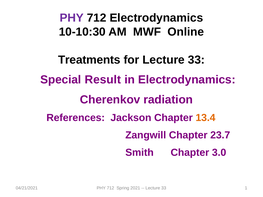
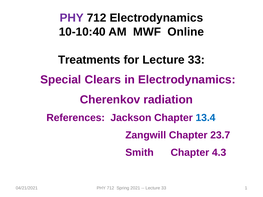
10-10:30: 10-10:30 -> 10-10:40 (82, 32)
Result: Result -> Clears (103, 80)
13.4 colour: orange -> blue (205, 118)
3.0: 3.0 -> 4.3 (219, 153)
